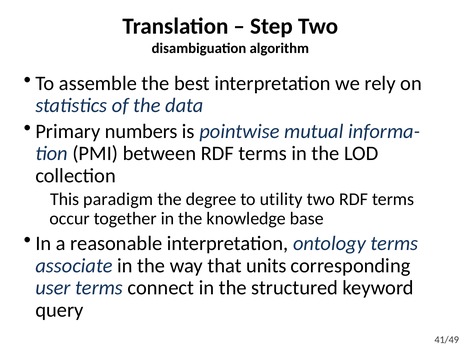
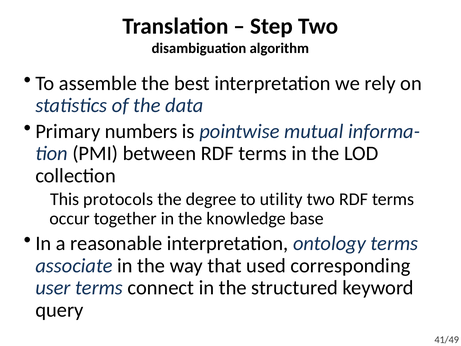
paradigm: paradigm -> protocols (118, 199)
units: units -> used (266, 265)
